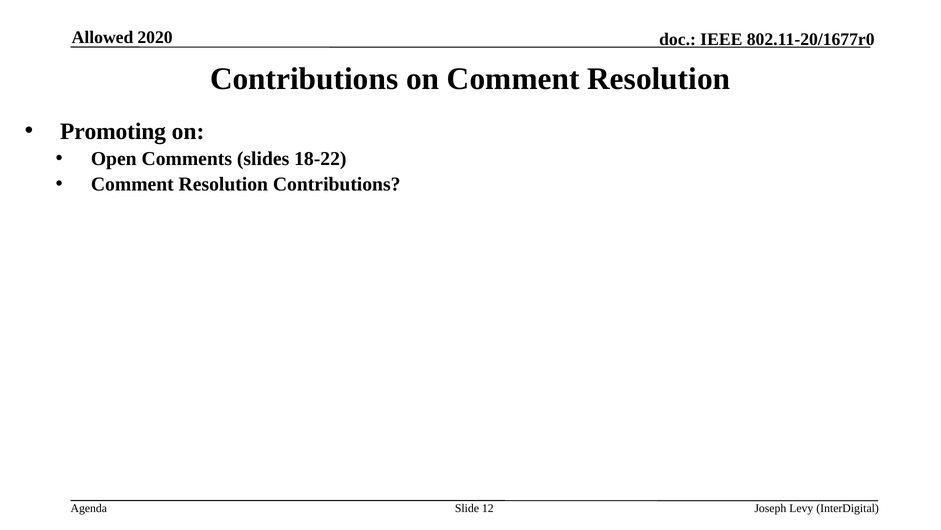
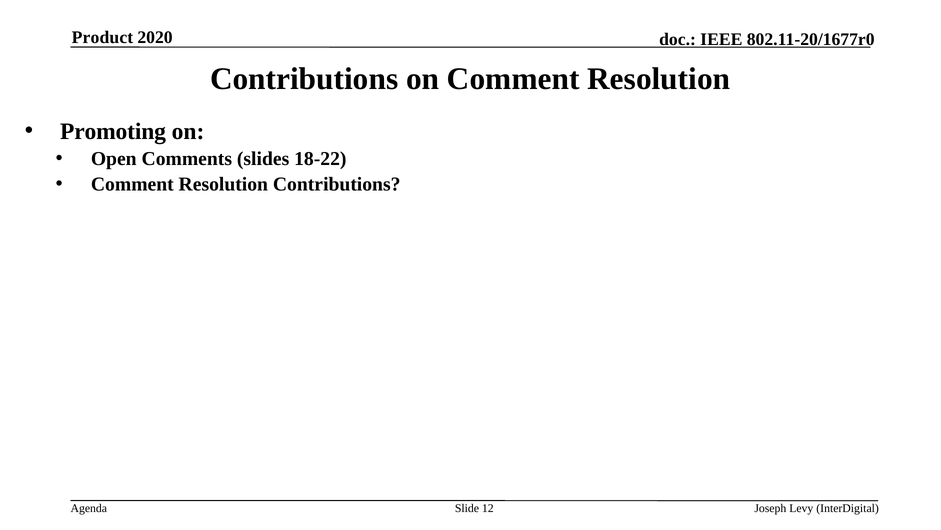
Allowed: Allowed -> Product (102, 37)
